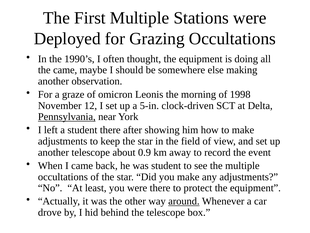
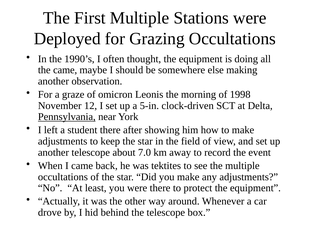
0.9: 0.9 -> 7.0 (145, 152)
was student: student -> tektites (166, 165)
around underline: present -> none (184, 201)
